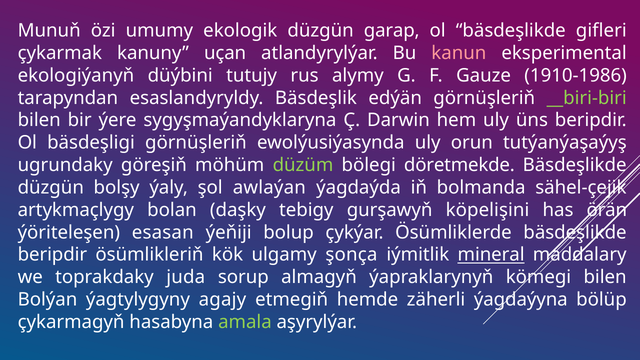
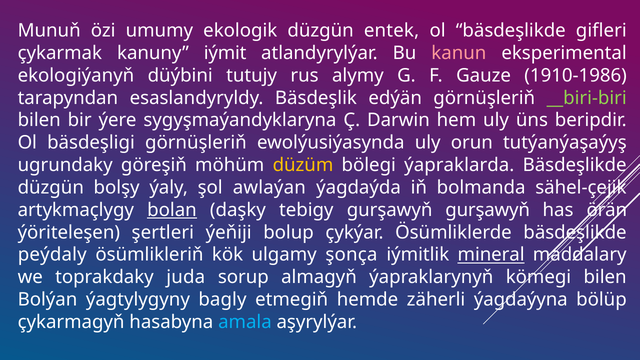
garap: garap -> entek (392, 31)
uçan: uçan -> iýmit (225, 53)
düzüm colour: light green -> yellow (303, 165)
döretmekde: döretmekde -> ýapraklarda (459, 165)
bolan underline: none -> present (172, 210)
gurşawyň köpelişini: köpelişini -> gurşawyň (488, 210)
esasan: esasan -> şertleri (163, 232)
beripdir: beripdir -> peýdaly (52, 255)
agajy: agajy -> bagly (222, 300)
amala colour: light green -> light blue (245, 322)
